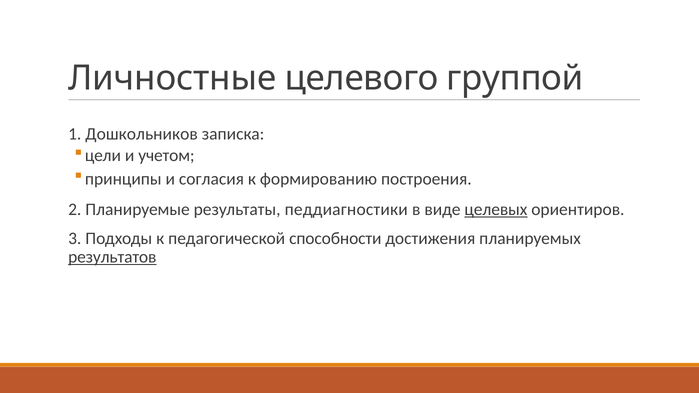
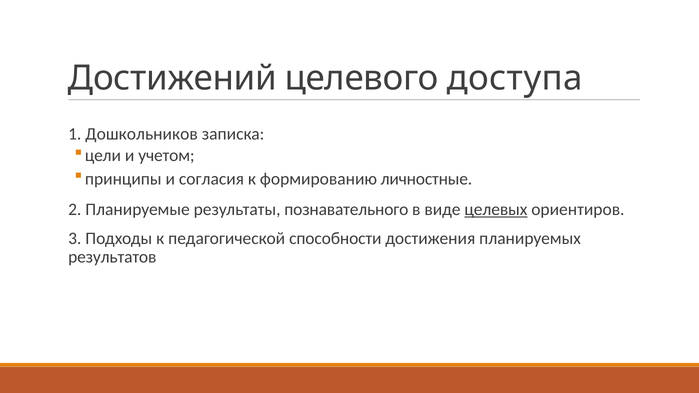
Личностные: Личностные -> Достижений (172, 78)
группой: группой -> доступа (515, 78)
построения: построения -> личностные (426, 179)
педдиагностики: педдиагностики -> познавательного (346, 209)
результатов underline: present -> none (112, 257)
